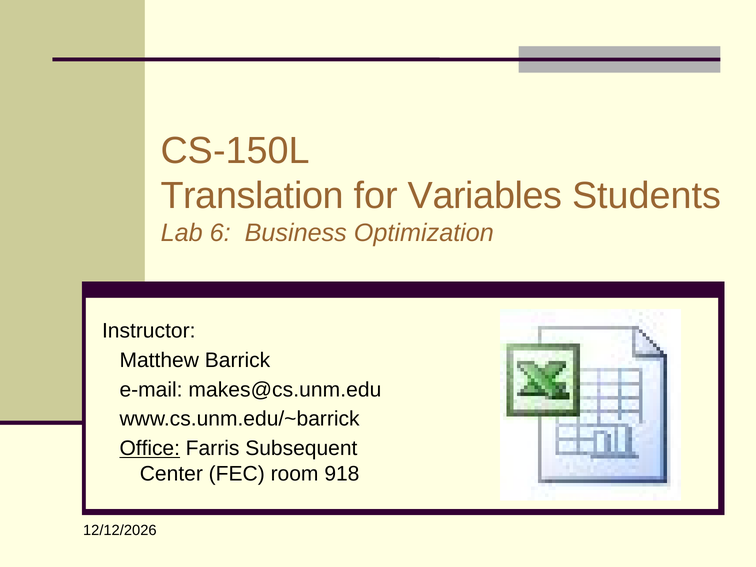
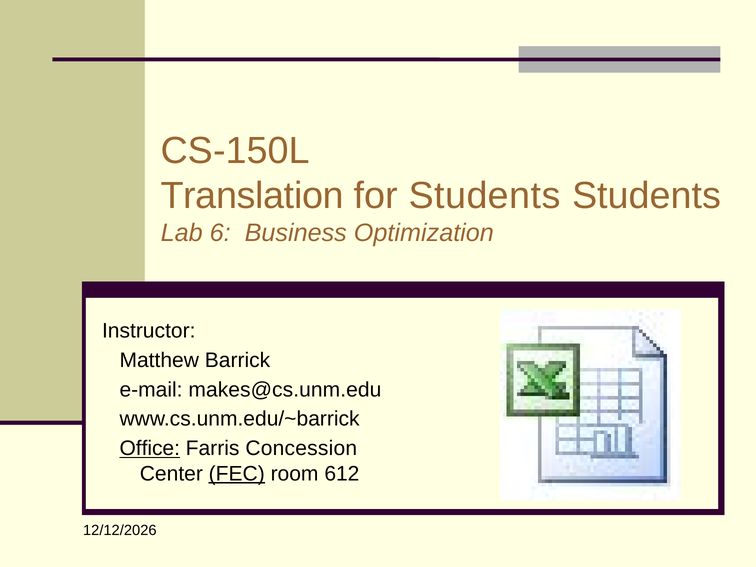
for Variables: Variables -> Students (485, 196)
Subsequent: Subsequent -> Concession (301, 448)
FEC underline: none -> present (237, 474)
918: 918 -> 612 (342, 474)
